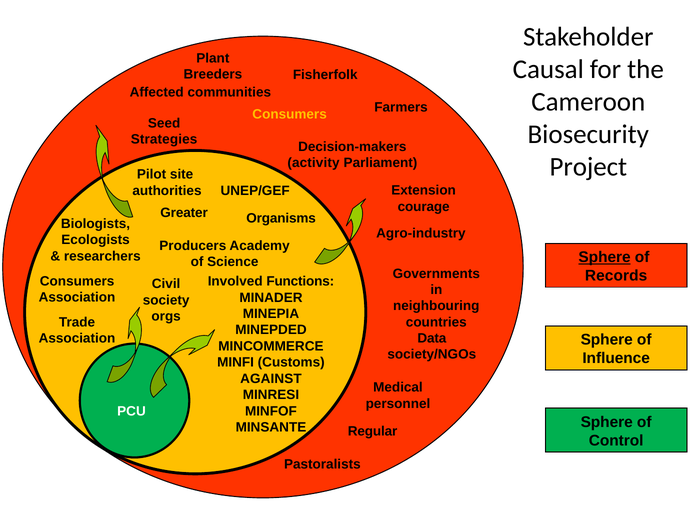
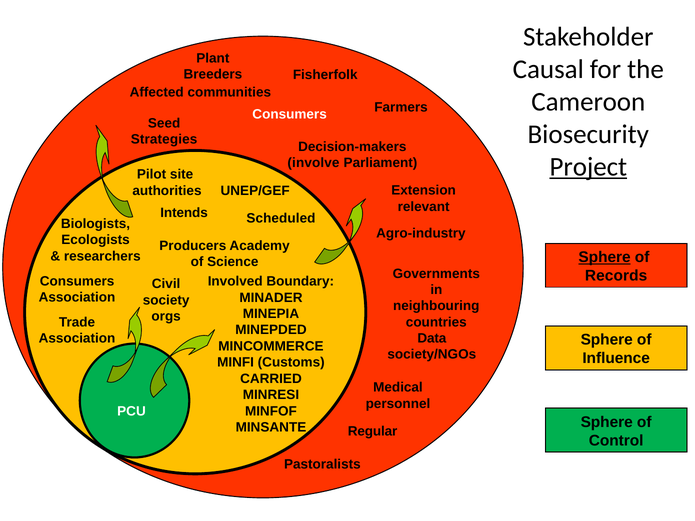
Consumers colour: yellow -> white (290, 114)
Project underline: none -> present (588, 167)
activity: activity -> involve (313, 163)
courage: courage -> relevant (424, 207)
Greater: Greater -> Intends (184, 213)
Organisms: Organisms -> Scheduled (281, 218)
Functions: Functions -> Boundary (300, 281)
AGAINST: AGAINST -> CARRIED (271, 379)
